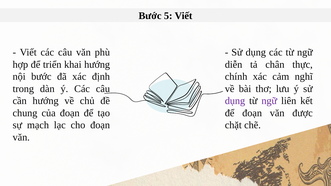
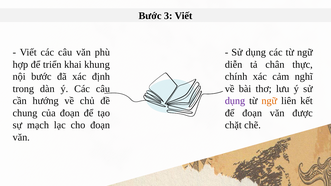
5: 5 -> 3 (168, 16)
khai hướng: hướng -> khung (97, 65)
ngữ colour: purple -> orange (269, 101)
